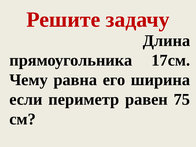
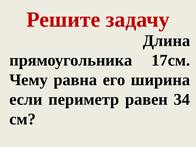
75: 75 -> 34 (182, 99)
